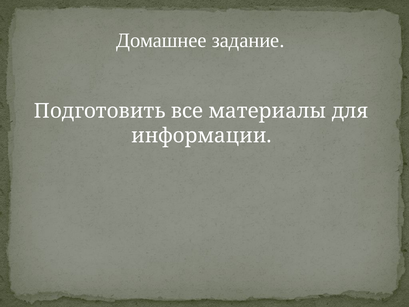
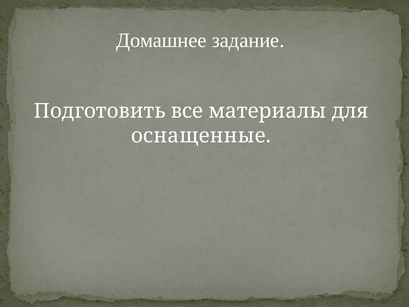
информации: информации -> оснащенные (201, 136)
